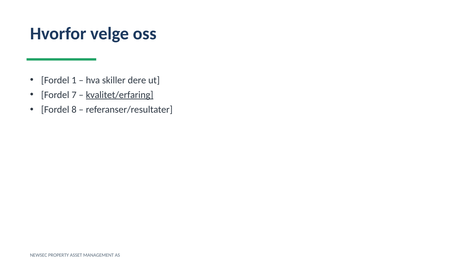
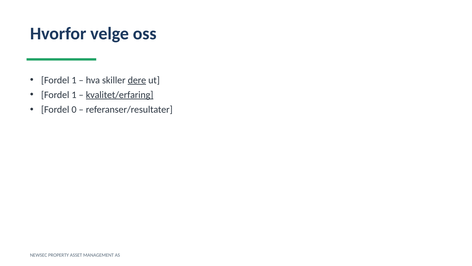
dere underline: none -> present (137, 80)
7: 7 -> 1 (74, 95)
8: 8 -> 0 (74, 109)
